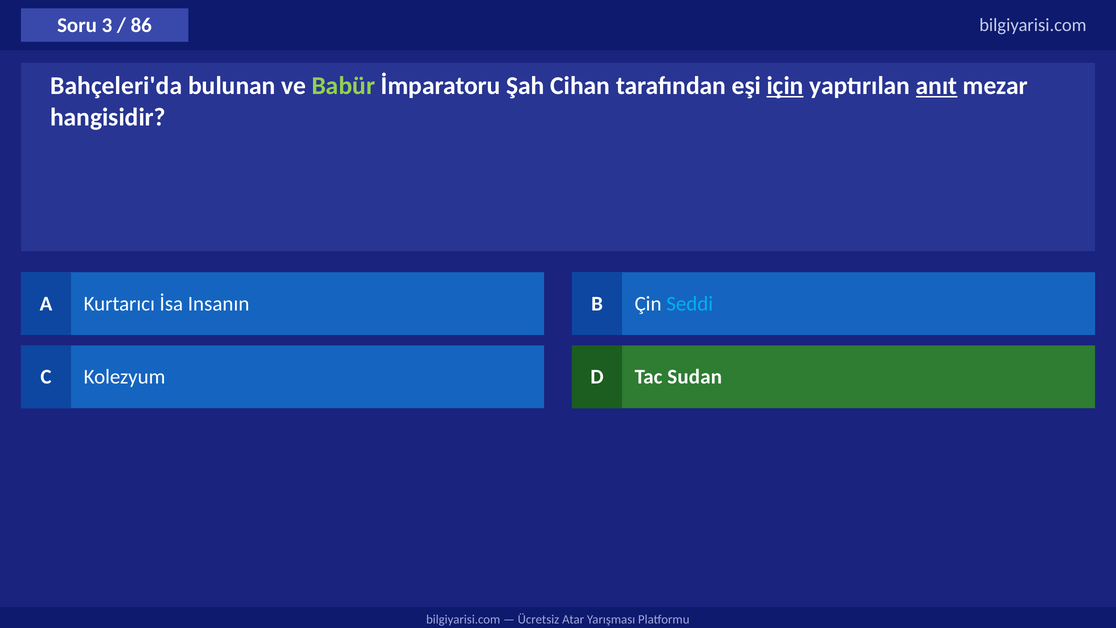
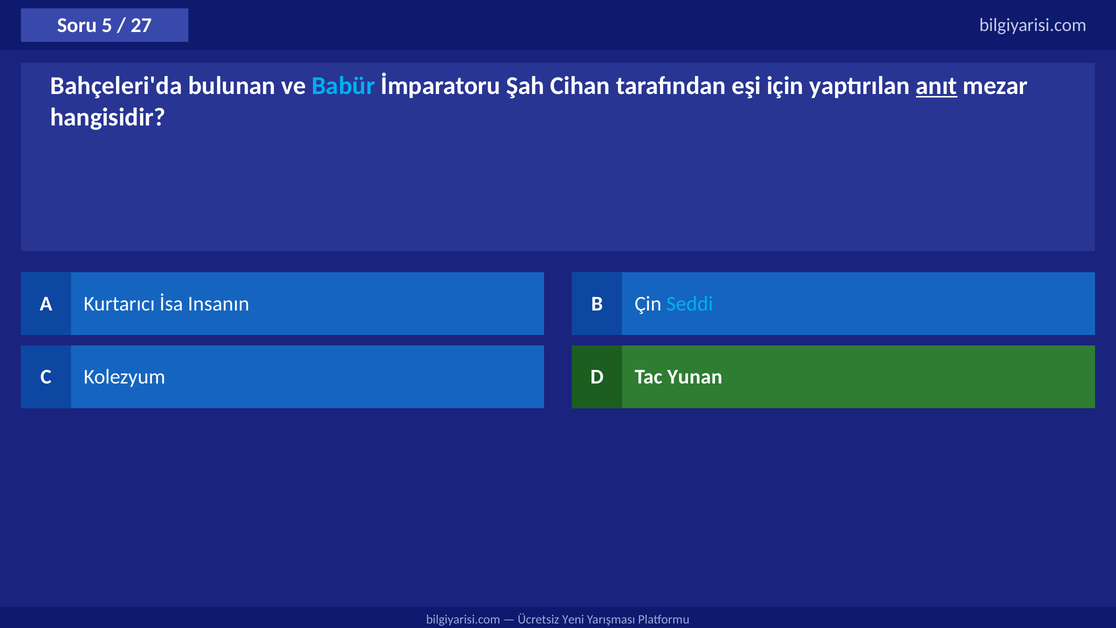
3: 3 -> 5 (107, 26)
86: 86 -> 27 (141, 26)
Babür colour: light green -> light blue (343, 86)
için underline: present -> none (785, 86)
Sudan: Sudan -> Yunan (695, 377)
Atar: Atar -> Yeni (573, 619)
